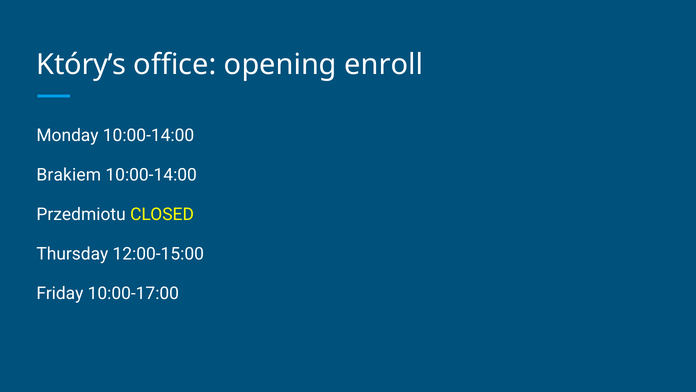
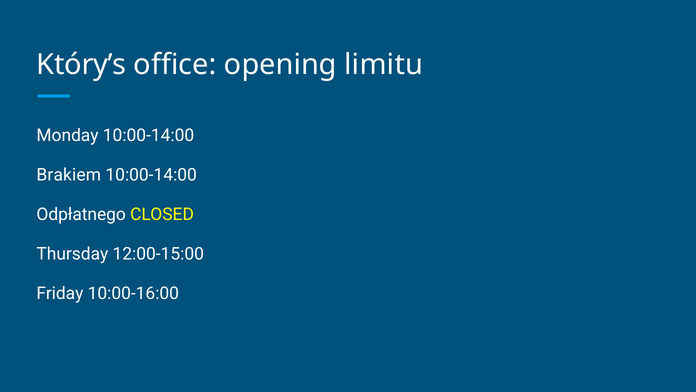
enroll: enroll -> limitu (384, 65)
Przedmiotu: Przedmiotu -> Odpłatnego (81, 214)
10:00-17:00: 10:00-17:00 -> 10:00-16:00 (133, 293)
